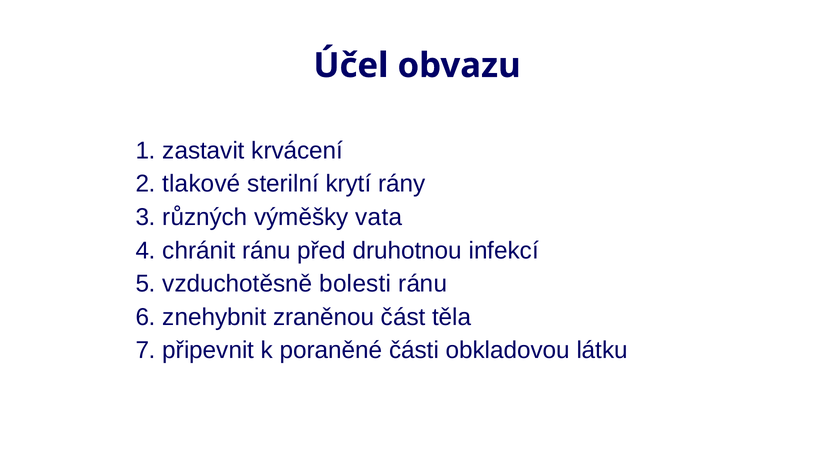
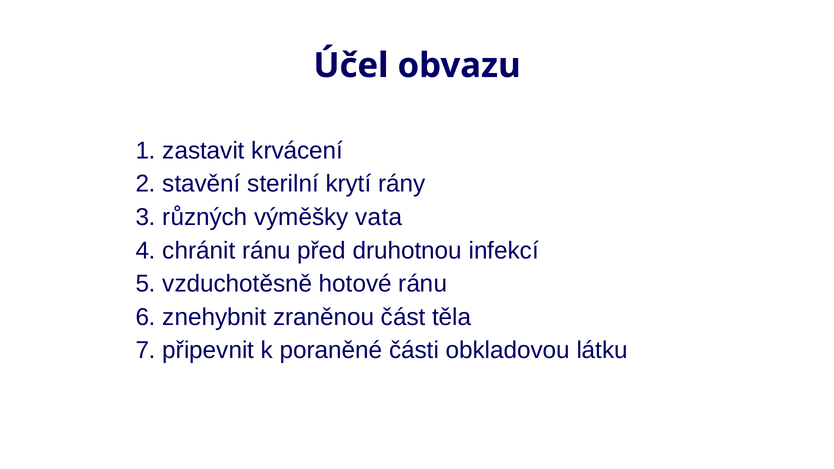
tlakové: tlakové -> stavění (202, 184)
bolesti: bolesti -> hotové (355, 284)
